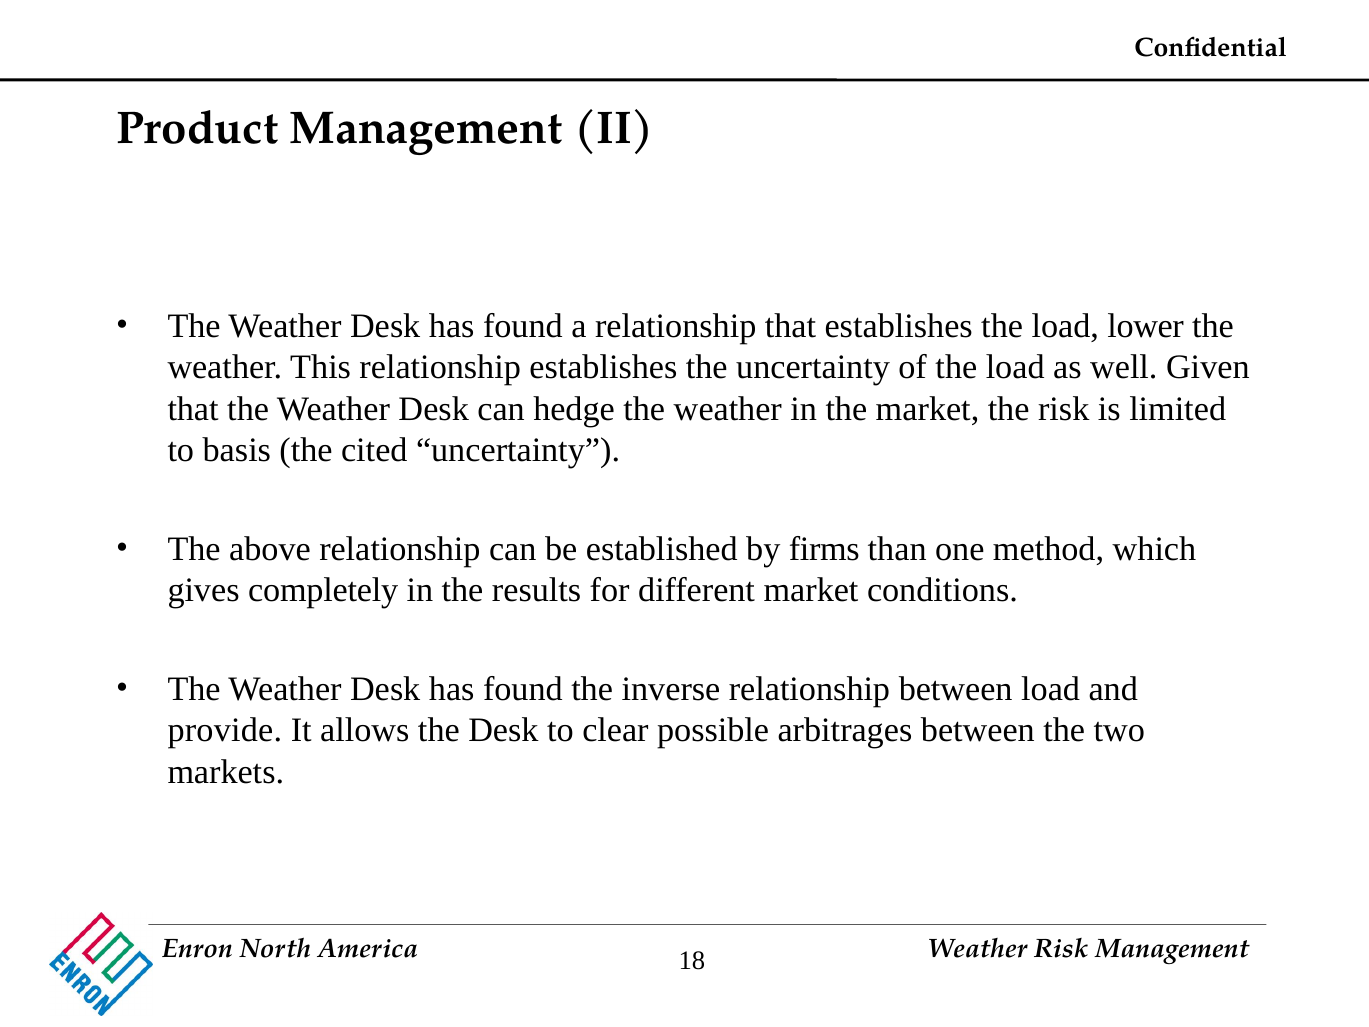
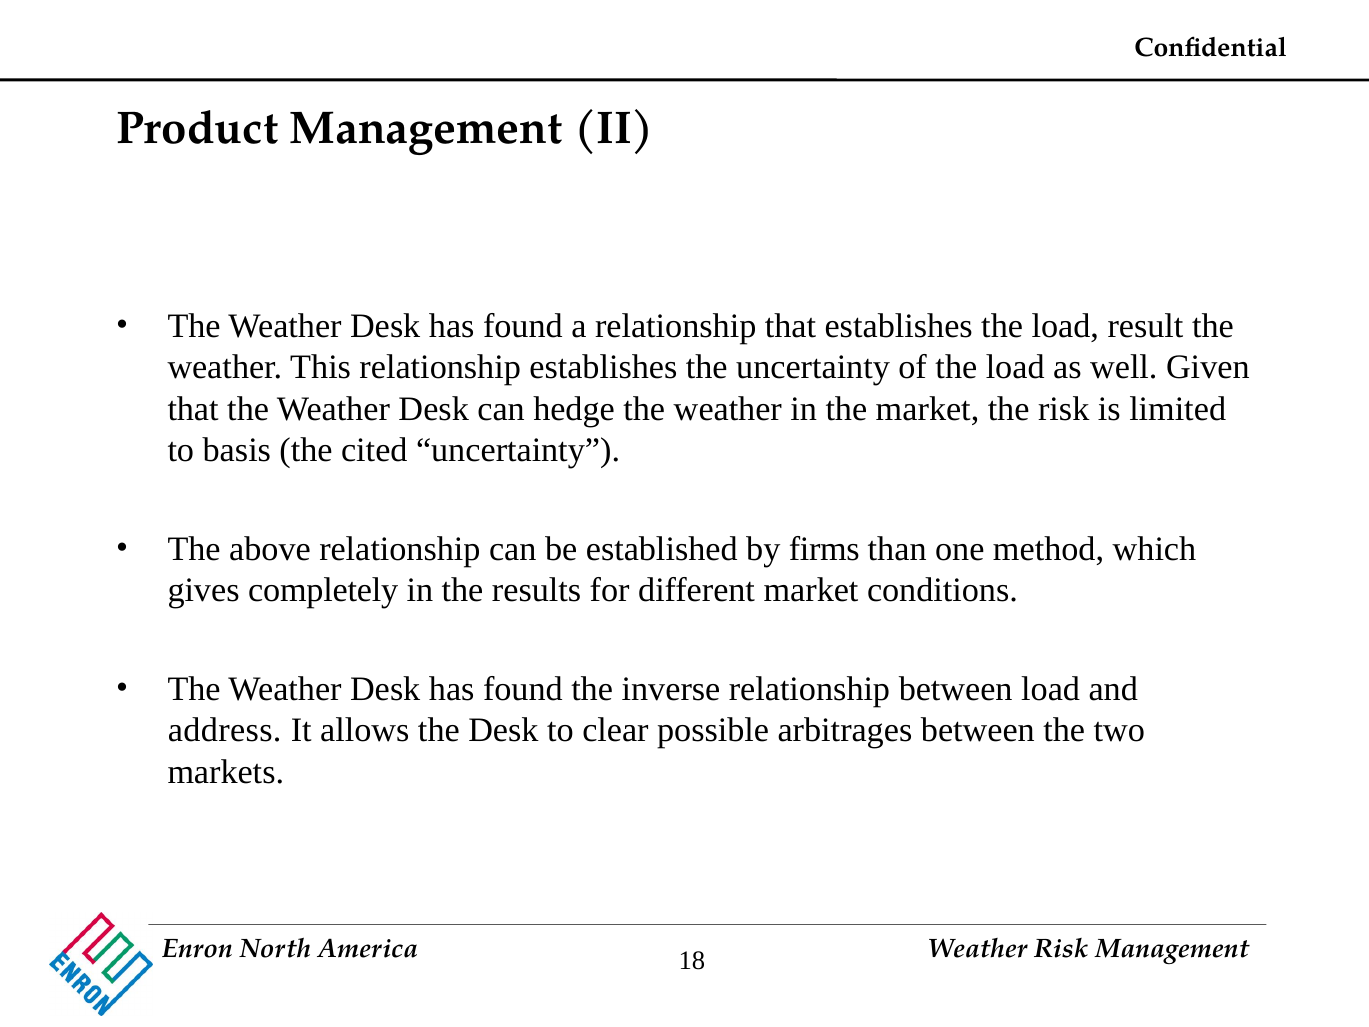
lower: lower -> result (1145, 327)
provide: provide -> address (225, 730)
